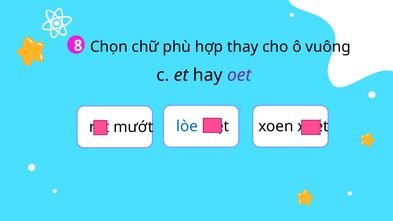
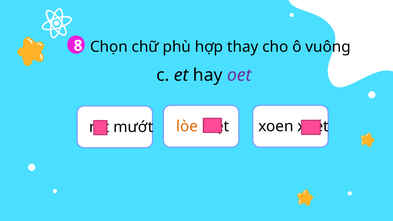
lòe colour: blue -> orange (187, 126)
